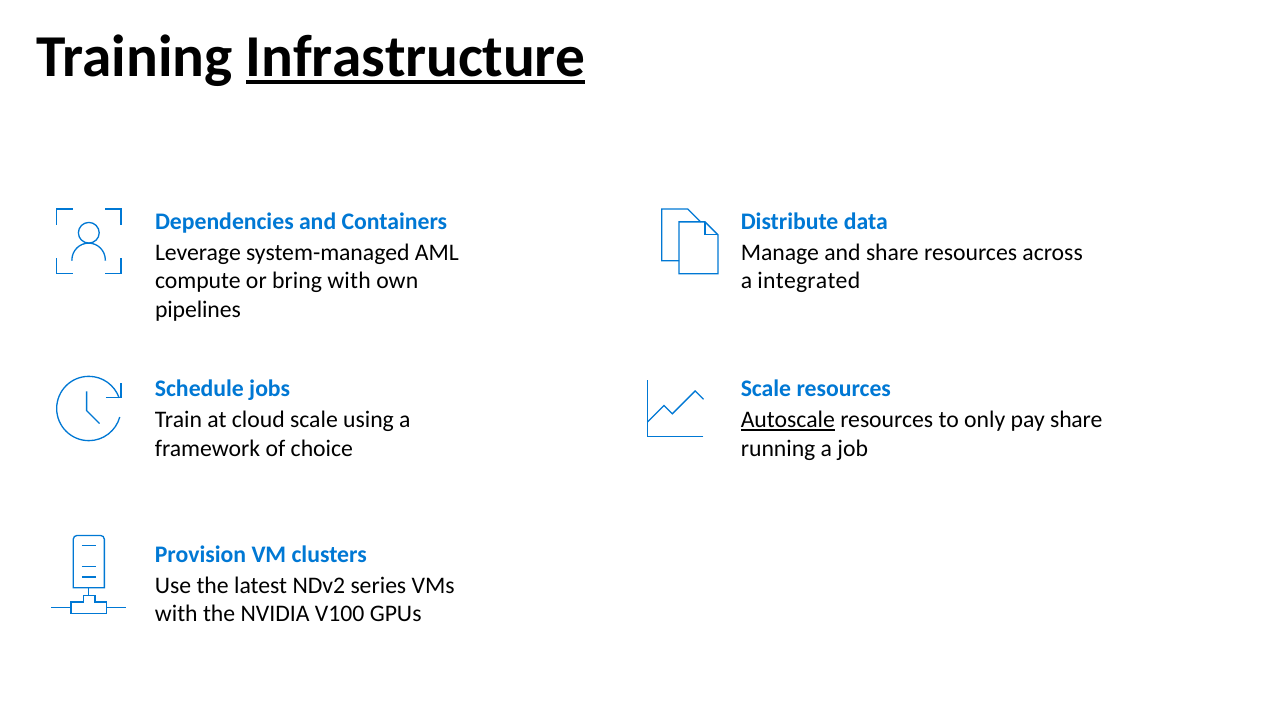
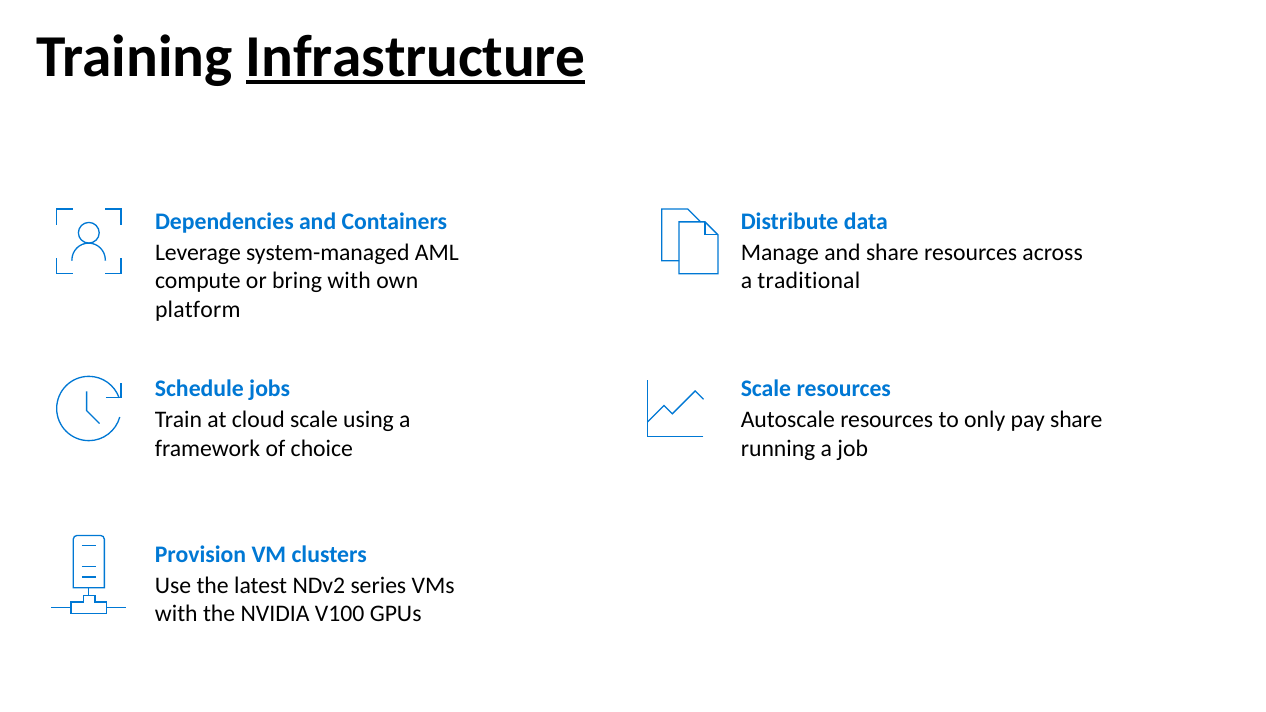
integrated: integrated -> traditional (809, 281)
pipelines: pipelines -> platform (198, 310)
Autoscale underline: present -> none (788, 420)
